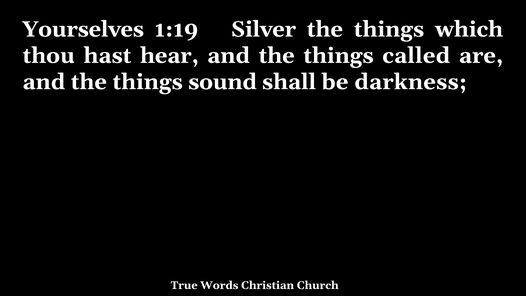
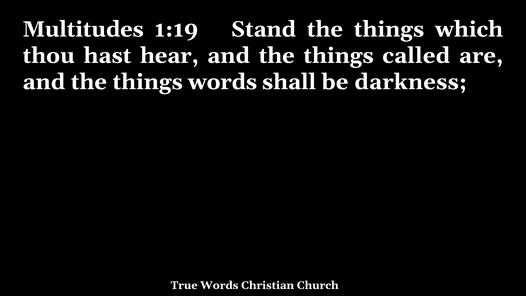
Yourselves: Yourselves -> Multitudes (83, 29)
Silver: Silver -> Stand (263, 29)
things sound: sound -> words (222, 82)
